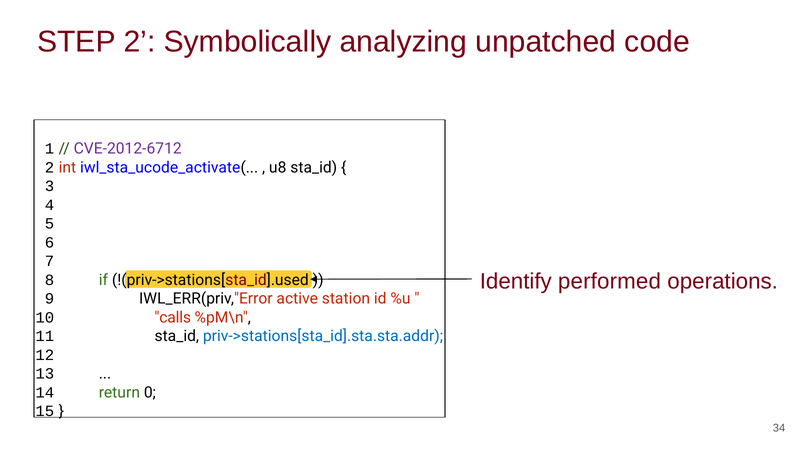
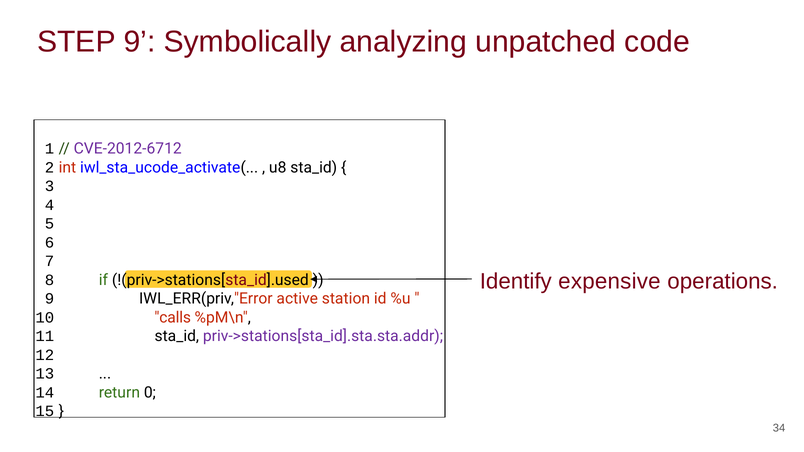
STEP 2: 2 -> 9 (139, 42)
performed: performed -> expensive (609, 282)
priv->stations[sta_id].sta.sta.addr colour: blue -> purple (323, 336)
